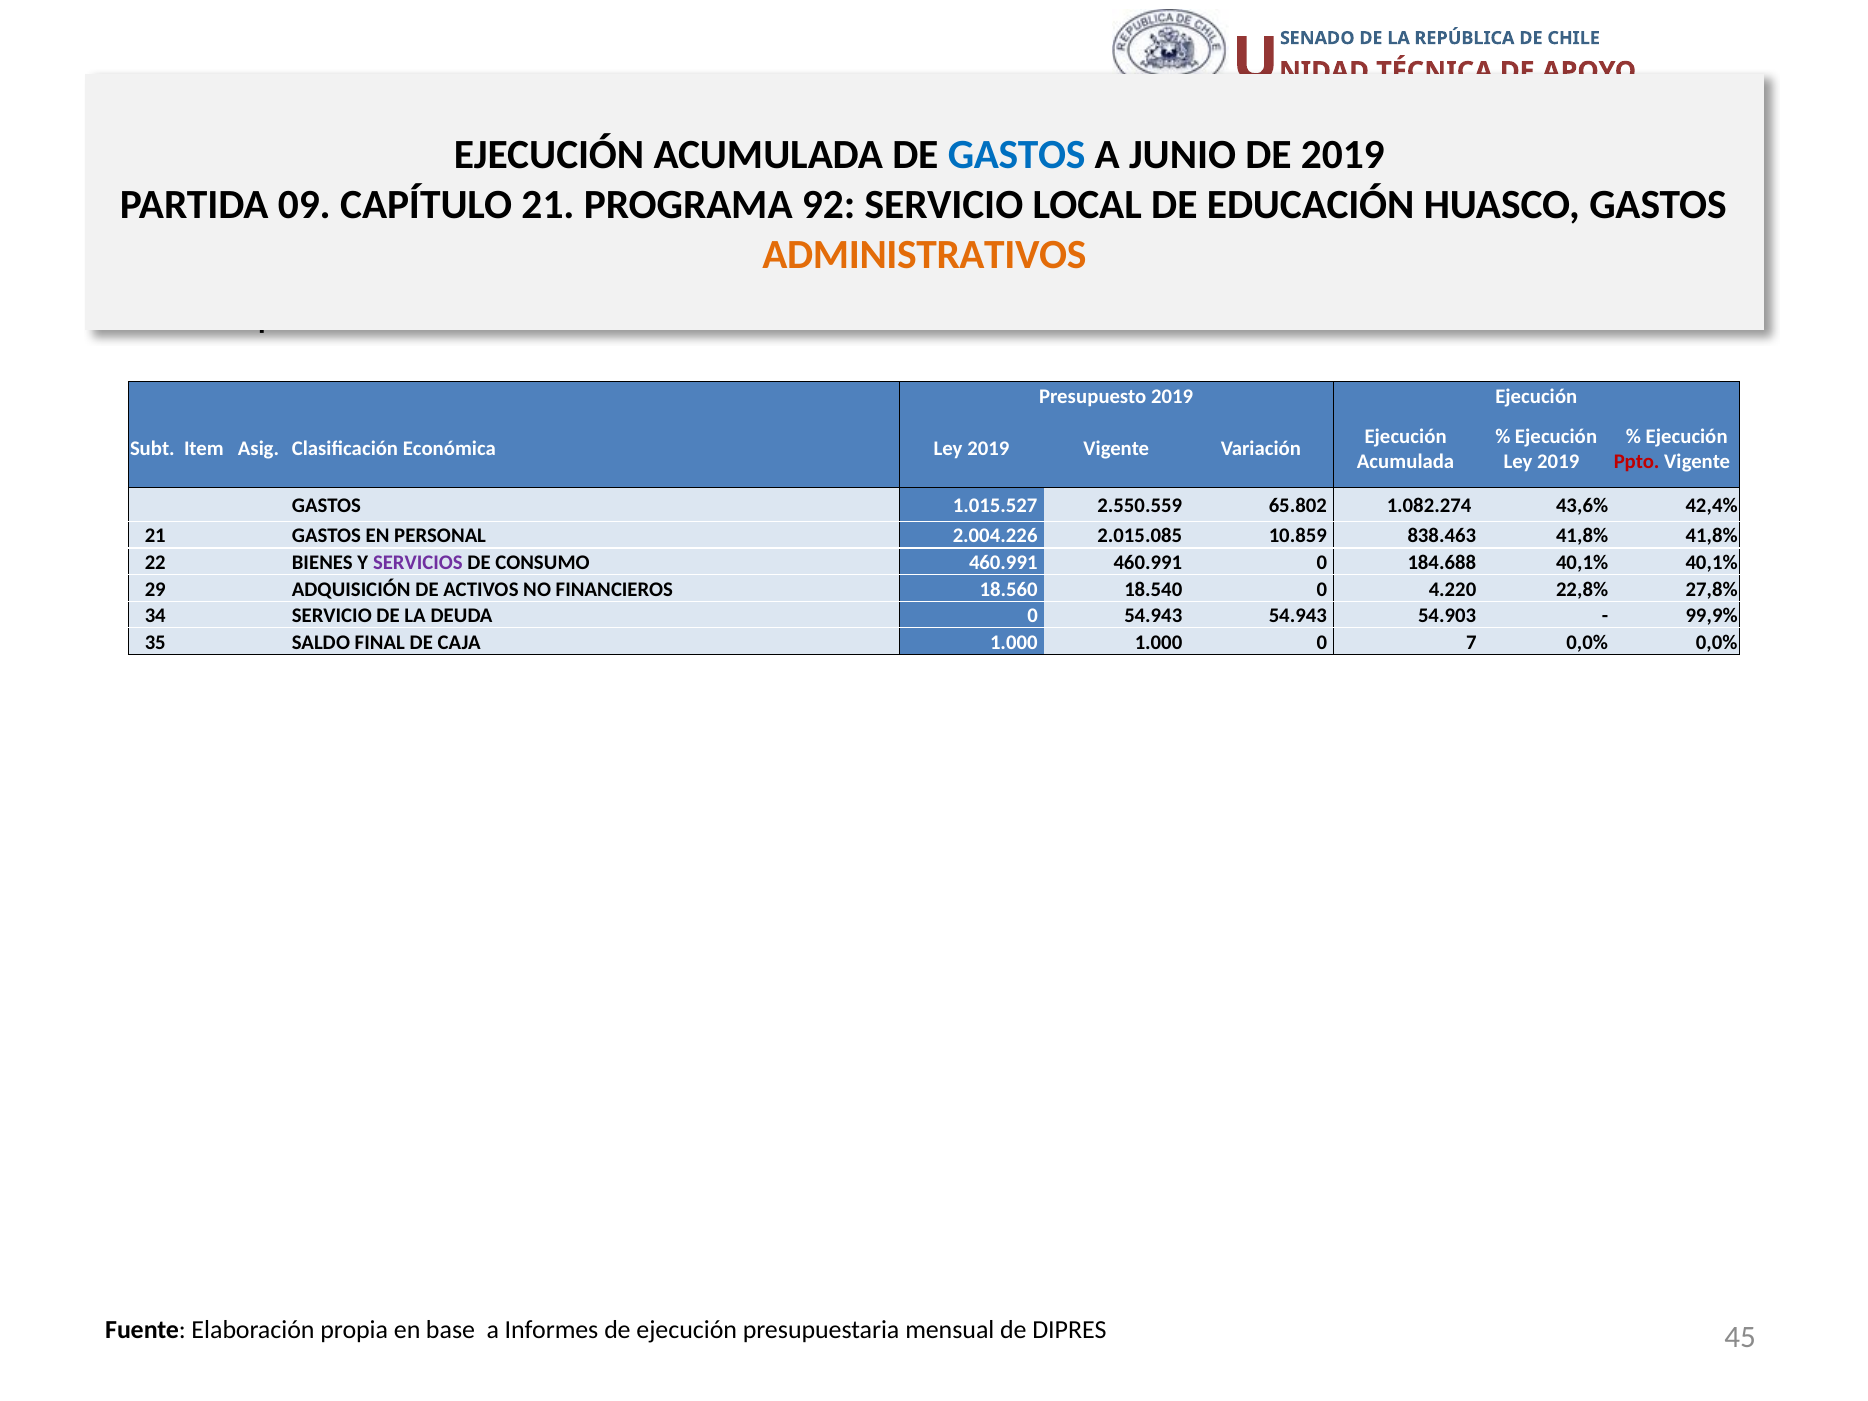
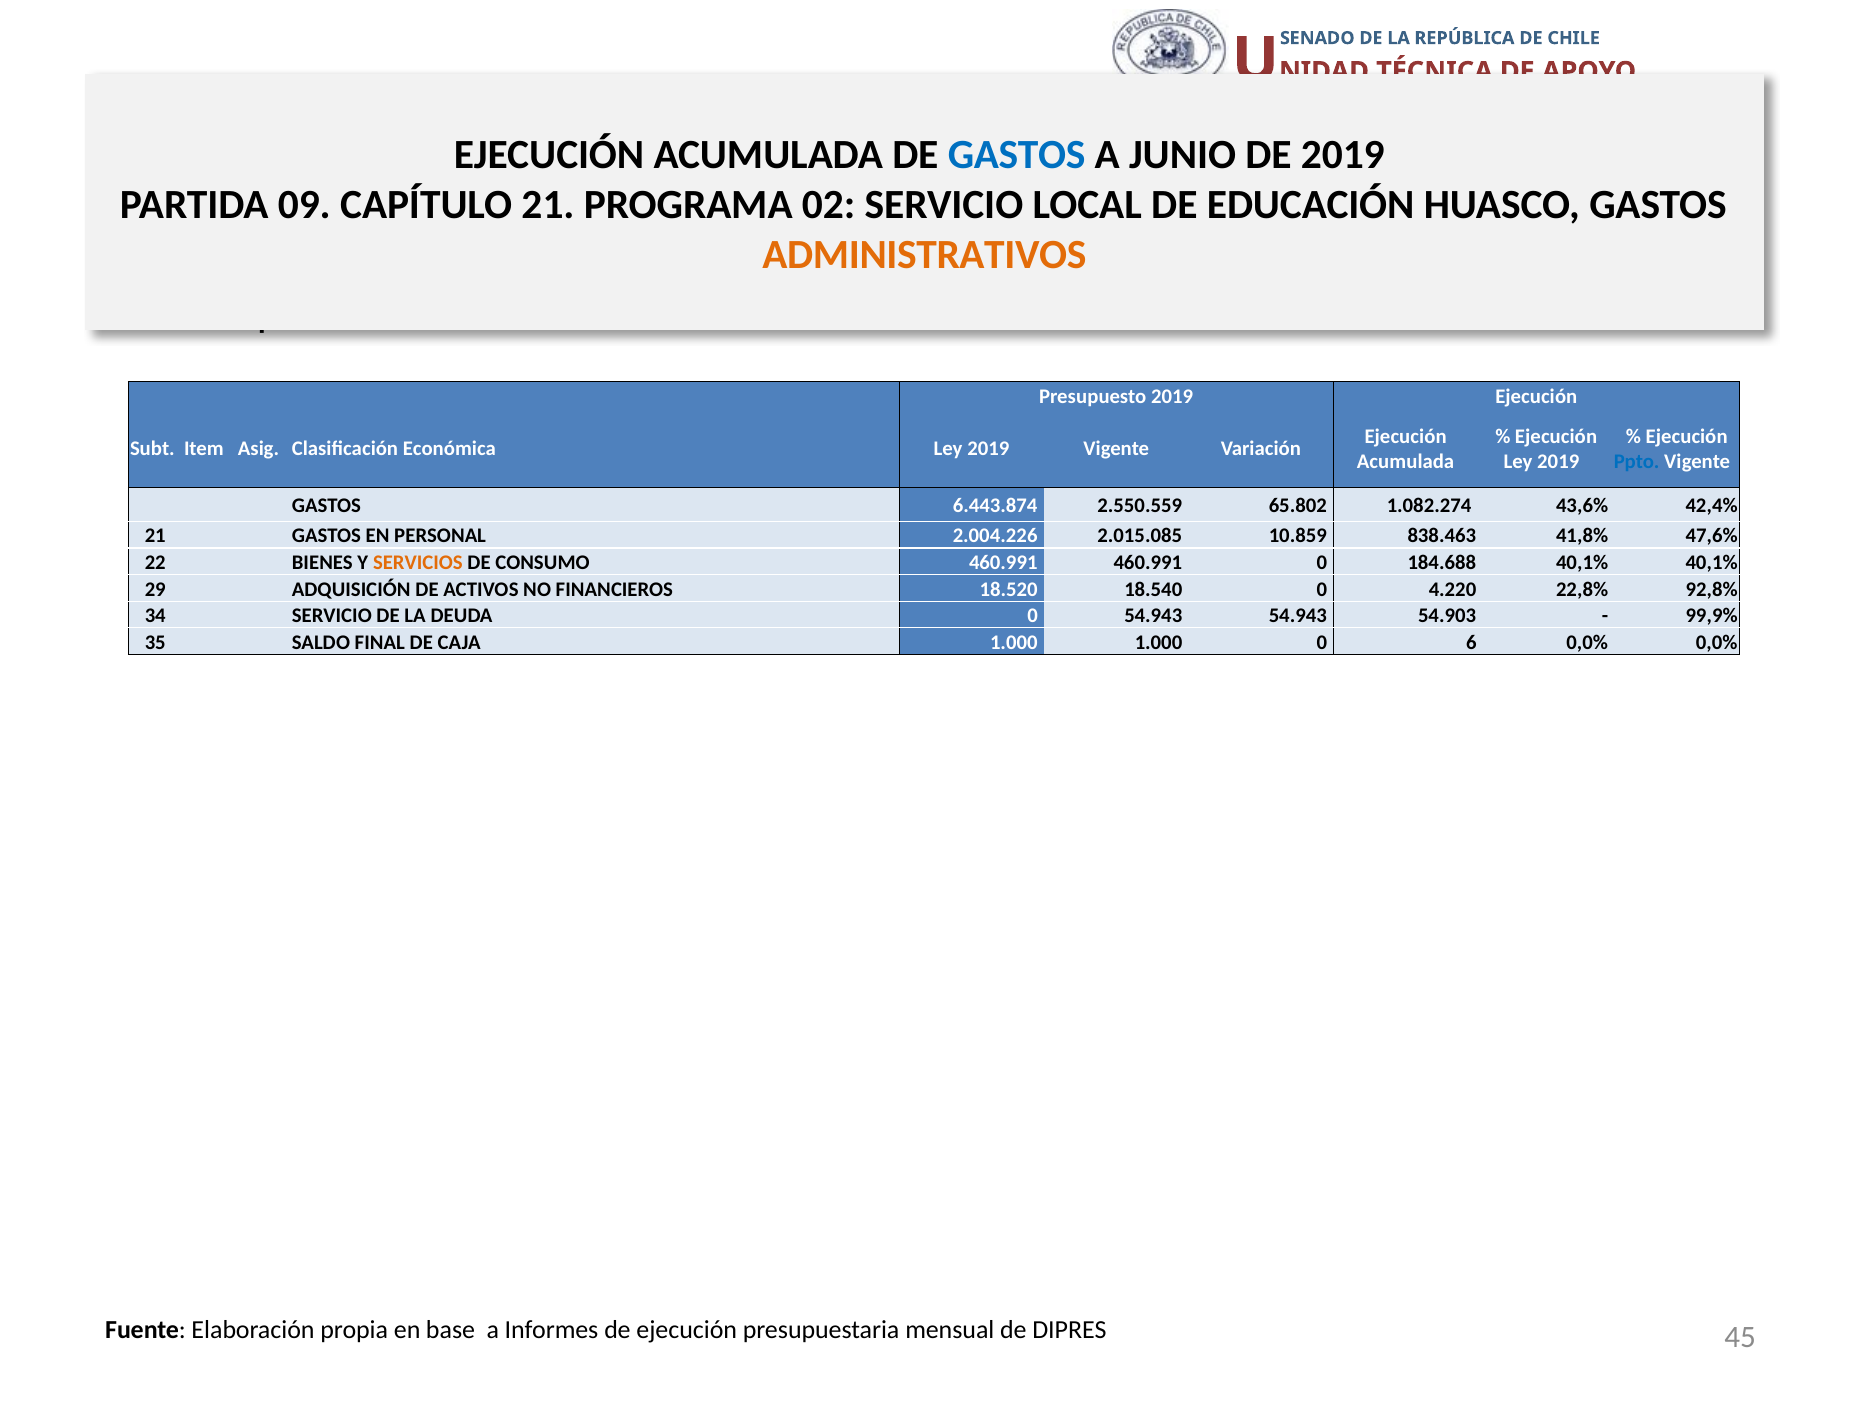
92: 92 -> 02 (829, 205)
Ppto colour: red -> blue (1637, 462)
1.015.527: 1.015.527 -> 6.443.874 (995, 506)
41,8% 41,8%: 41,8% -> 47,6% (1712, 536)
SERVICIOS colour: purple -> orange (418, 563)
18.560: 18.560 -> 18.520 (1009, 589)
27,8%: 27,8% -> 92,8% (1712, 589)
7: 7 -> 6 (1471, 642)
